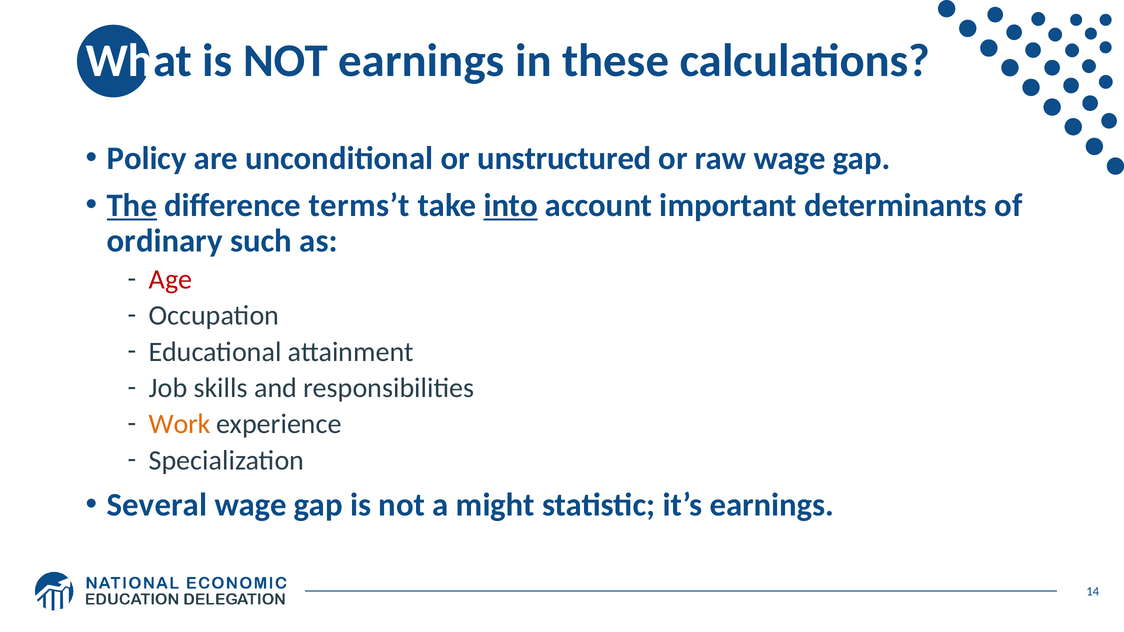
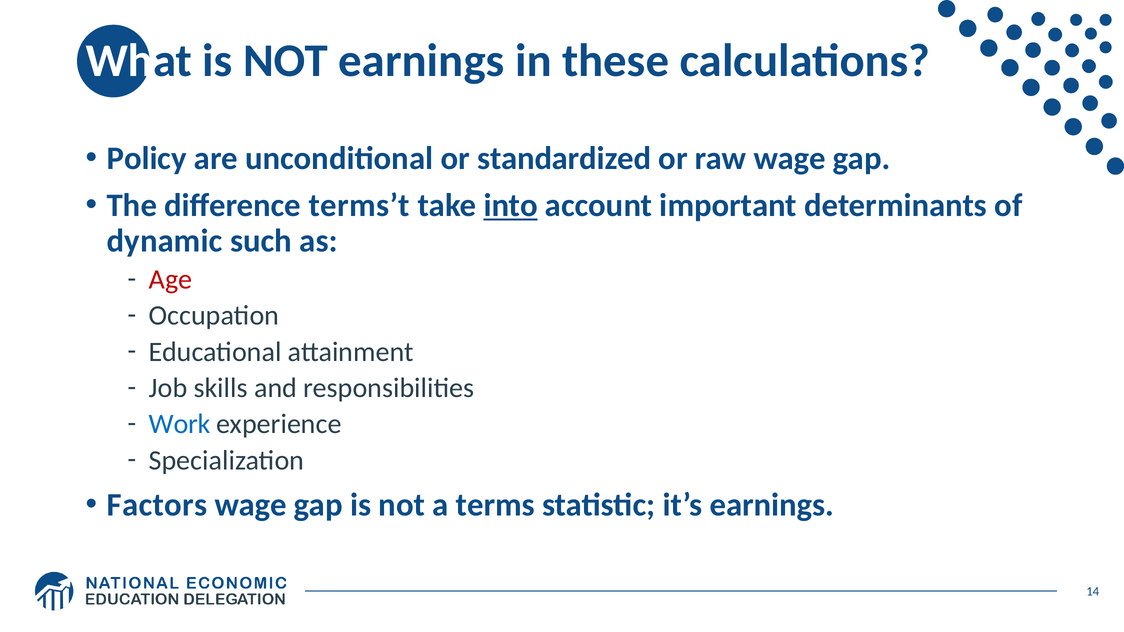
unstructured: unstructured -> standardized (564, 158)
The underline: present -> none (132, 206)
ordinary: ordinary -> dynamic (165, 241)
Work colour: orange -> blue (180, 424)
Several: Several -> Factors (157, 505)
might: might -> terms (495, 505)
